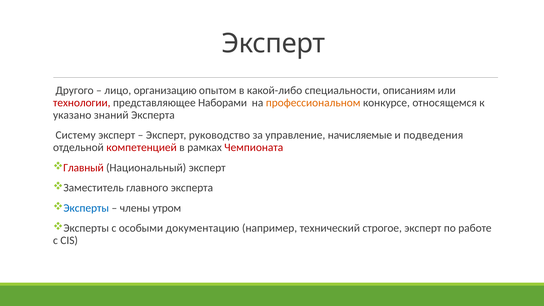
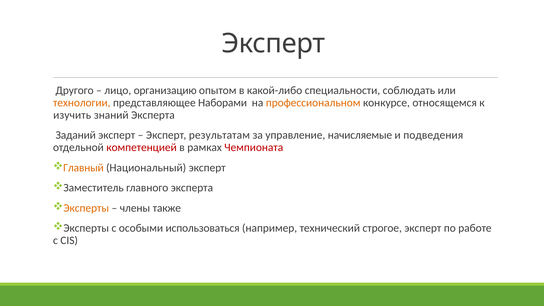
описаниям: описаниям -> соблюдать (409, 90)
технологии colour: red -> orange (82, 103)
указано: указано -> изучить (72, 115)
Систему: Систему -> Заданий (76, 135)
руководство: руководство -> результатам (219, 135)
Главный colour: red -> orange (83, 168)
Эксперты colour: blue -> orange (86, 208)
утром: утром -> также (167, 208)
документацию: документацию -> использоваться (203, 228)
